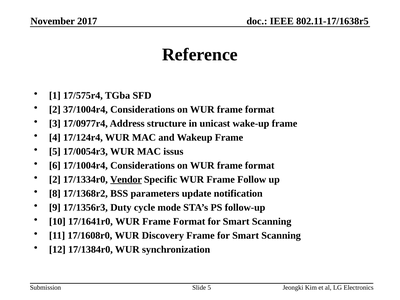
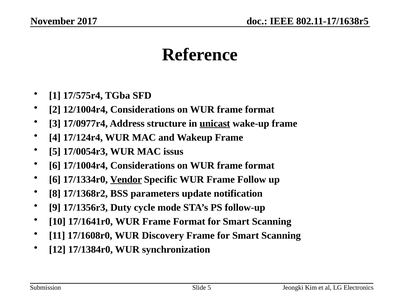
37/1004r4: 37/1004r4 -> 12/1004r4 (85, 109)
unicast underline: none -> present (215, 123)
2: 2 -> 6 (55, 179)
